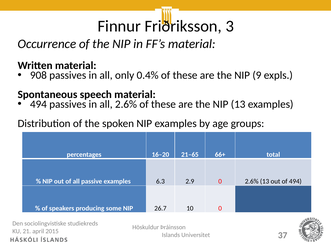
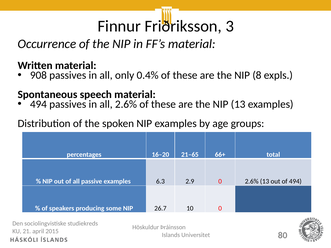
9: 9 -> 8 (257, 75)
37: 37 -> 80 (283, 235)
